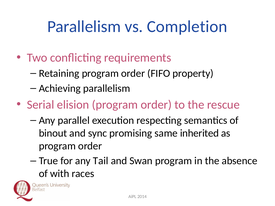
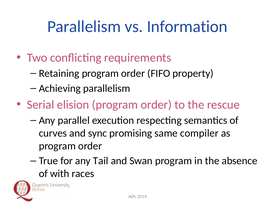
Completion: Completion -> Information (187, 27)
binout: binout -> curves (53, 133)
inherited: inherited -> compiler (199, 133)
